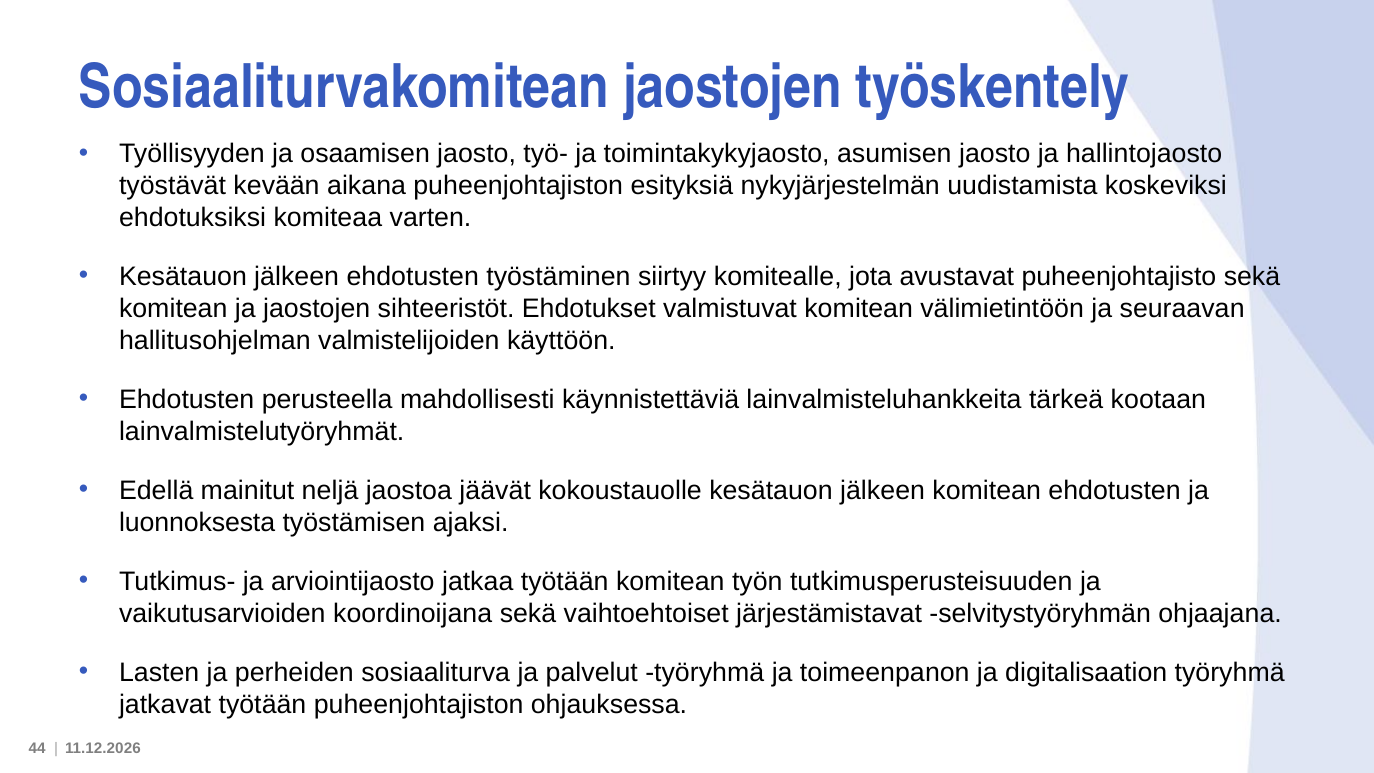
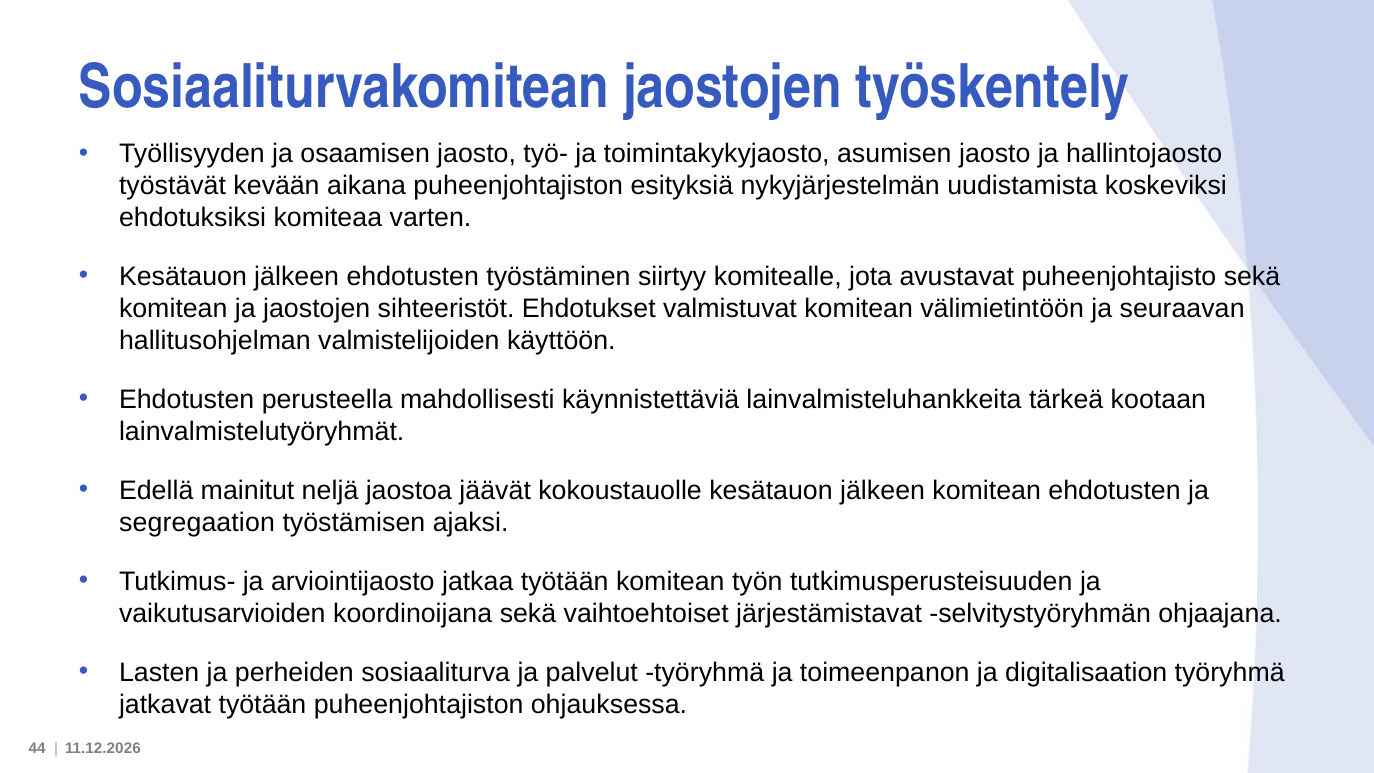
luonnoksesta: luonnoksesta -> segregaation (197, 522)
